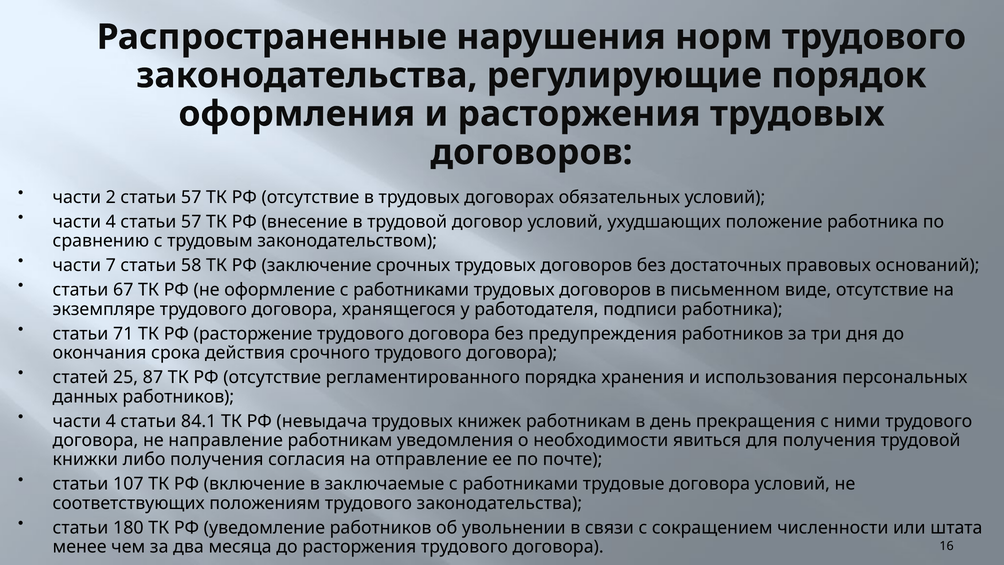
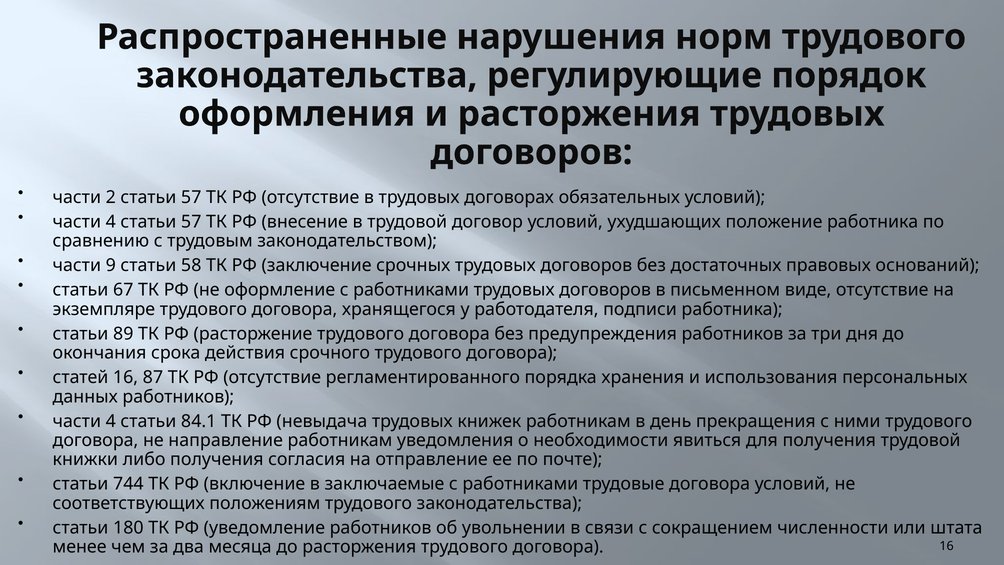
7: 7 -> 9 (111, 265)
71: 71 -> 89 (123, 334)
статей 25: 25 -> 16 (126, 377)
107: 107 -> 744 (128, 484)
